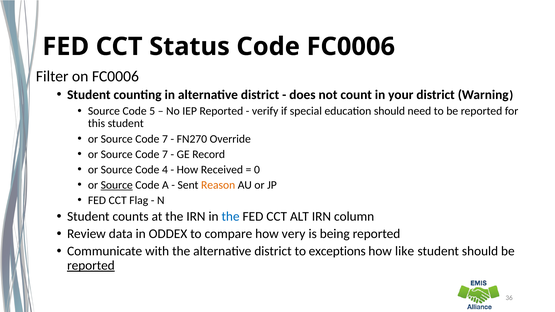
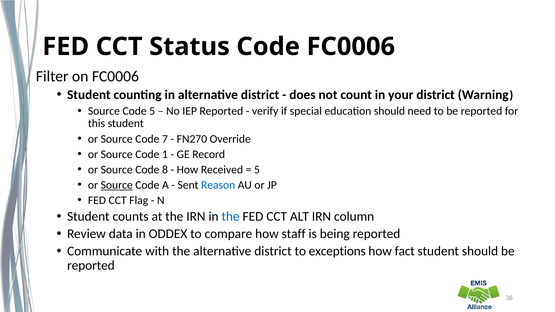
7: 7 -> 1 (165, 154)
4: 4 -> 8 (165, 170)
0: 0 -> 5 (257, 170)
Reason colour: orange -> blue (218, 185)
very: very -> staff (294, 234)
like: like -> fact (405, 251)
reported underline: present -> none (91, 266)
